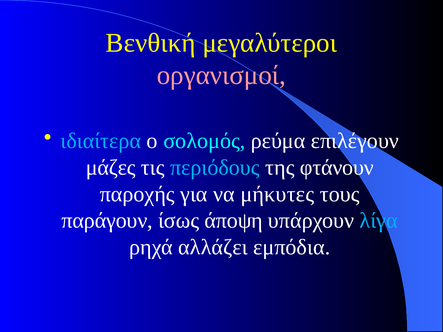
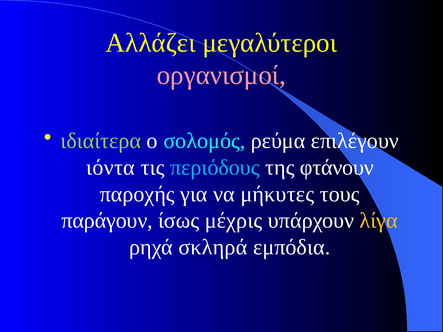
Βενθική: Βενθική -> Αλλάζει (151, 43)
ιδιαίτερα colour: light blue -> light green (101, 141)
μάζες: μάζες -> ιόντα (111, 168)
άποψη: άποψη -> μέχρις (234, 221)
λίγα colour: light blue -> yellow (379, 221)
αλλάζει: αλλάζει -> σκληρά (213, 247)
